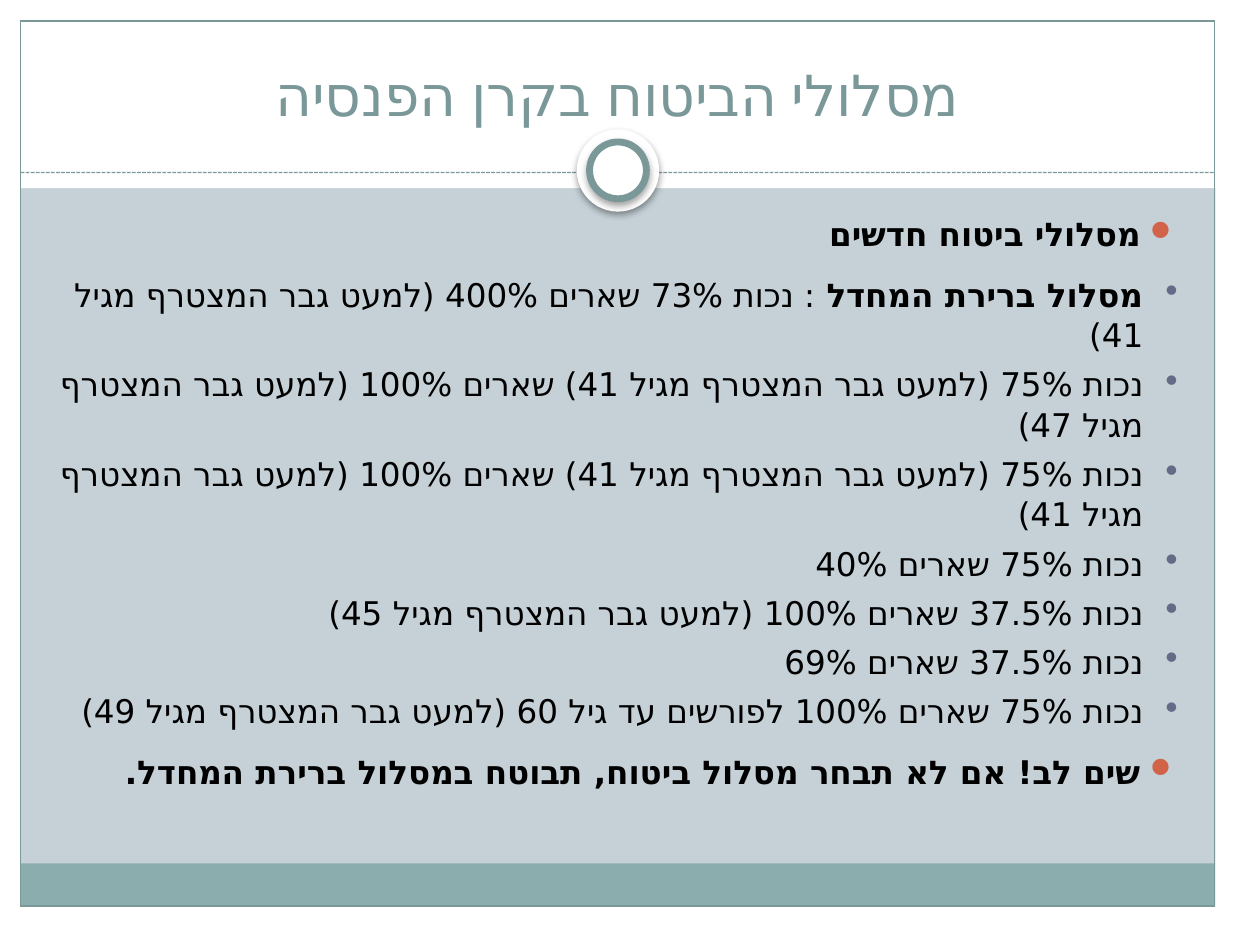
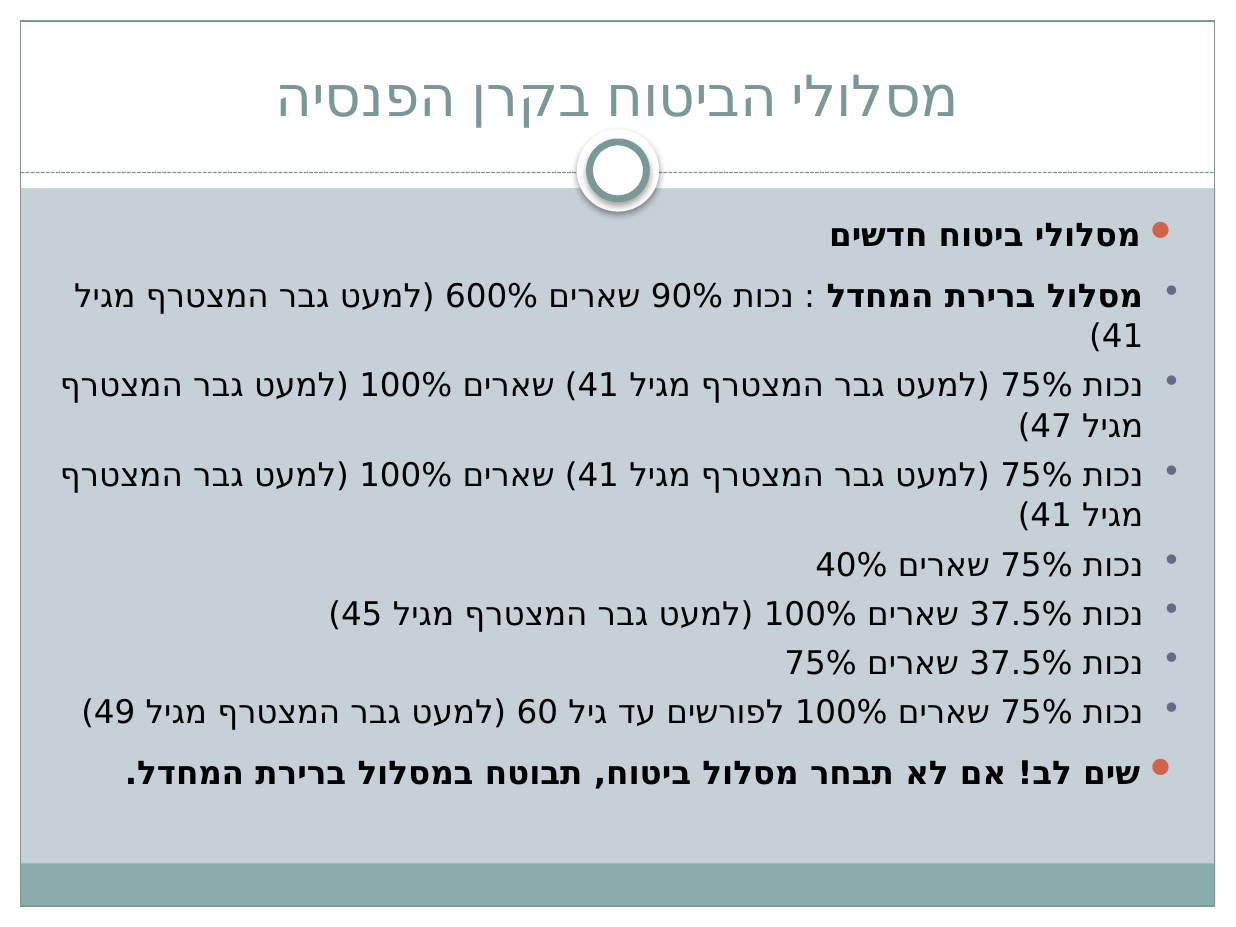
400%: 400% -> 600% (492, 296)
73%: 73% -> 90% (687, 296)
69%: 69% -> 75% (821, 664)
